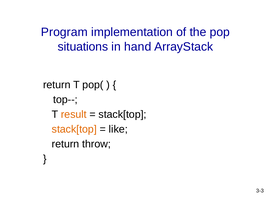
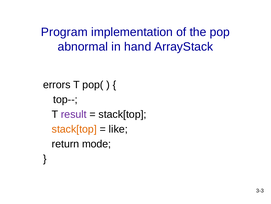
situations: situations -> abnormal (83, 47)
return: return -> errors (57, 84)
result colour: orange -> purple (74, 114)
throw: throw -> mode (97, 143)
